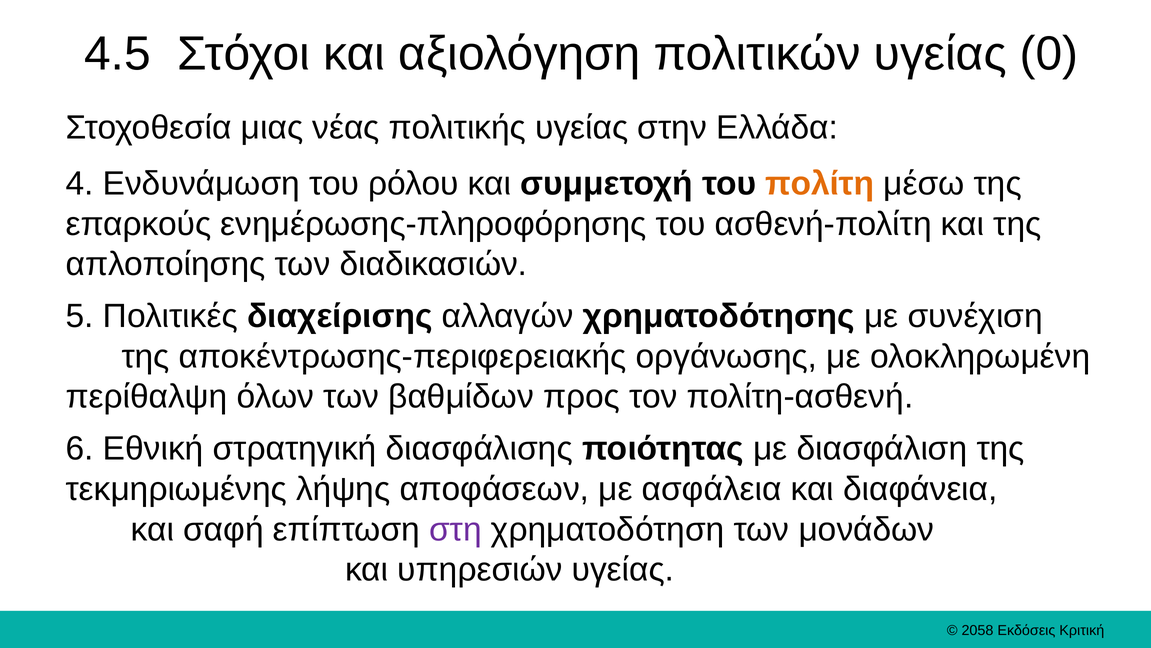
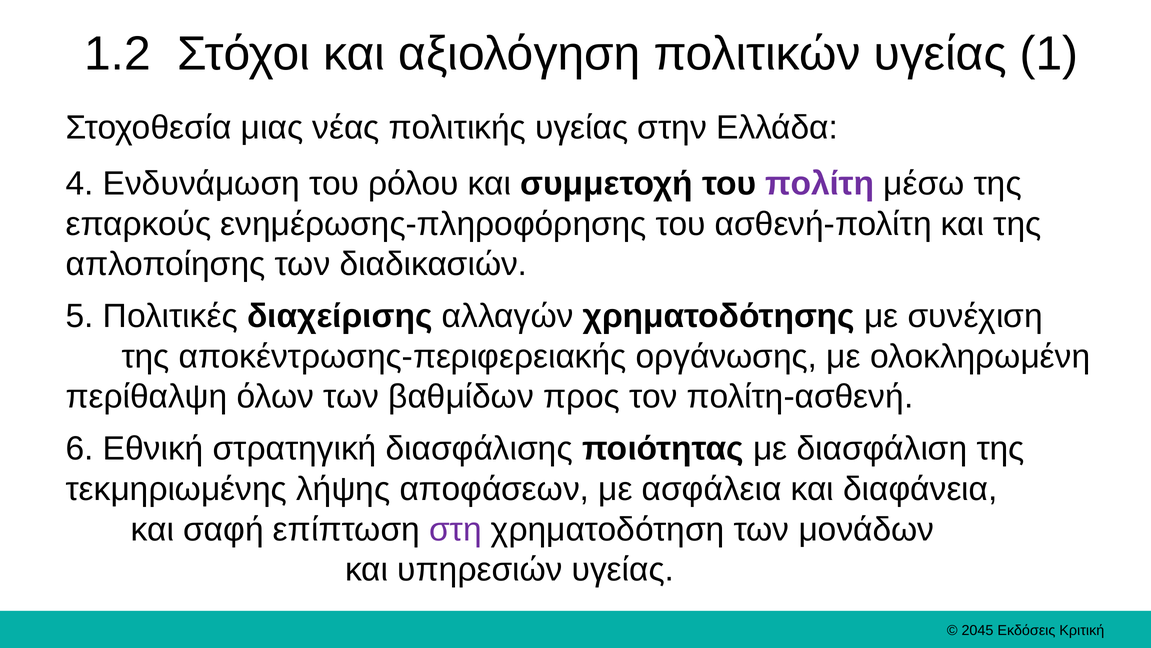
4.5: 4.5 -> 1.2 (118, 54)
0: 0 -> 1 (1049, 54)
πολίτη colour: orange -> purple (820, 184)
2058: 2058 -> 2045 (977, 630)
